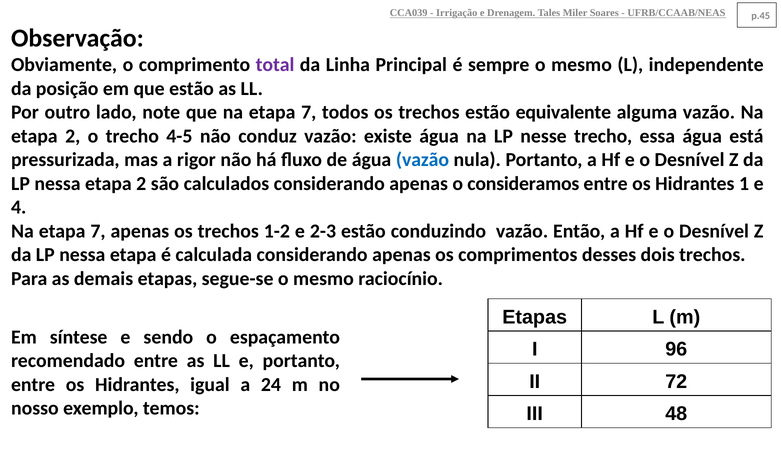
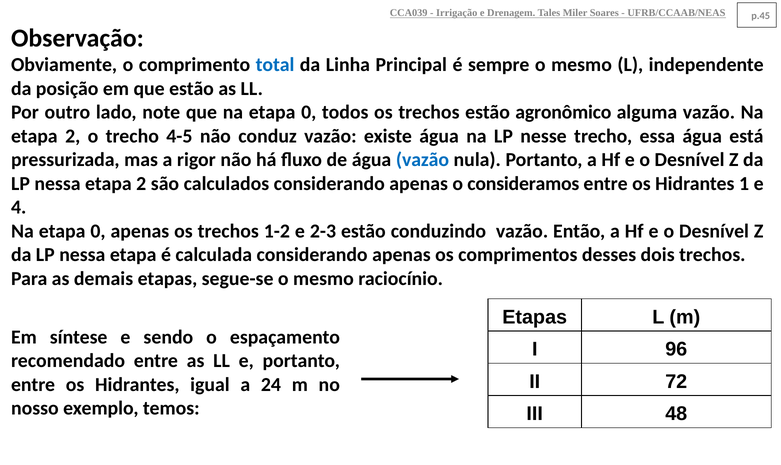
total colour: purple -> blue (275, 65)
que na etapa 7: 7 -> 0 (309, 112)
equivalente: equivalente -> agronômico (563, 112)
7: 7 -> 0 (98, 231)
